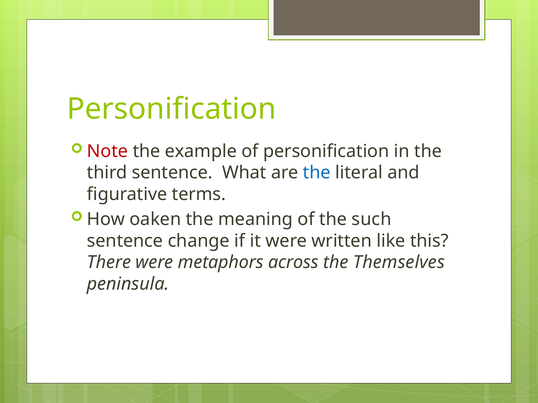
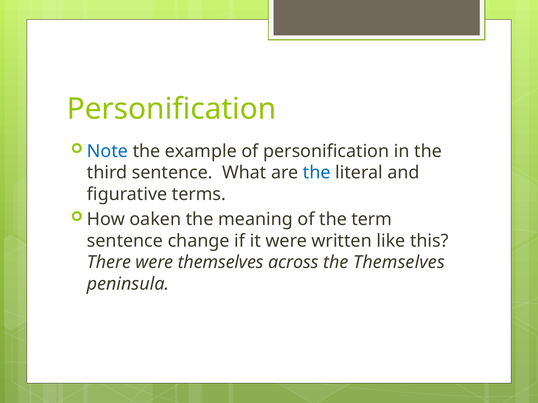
Note colour: red -> blue (107, 151)
such: such -> term (372, 220)
were metaphors: metaphors -> themselves (221, 263)
